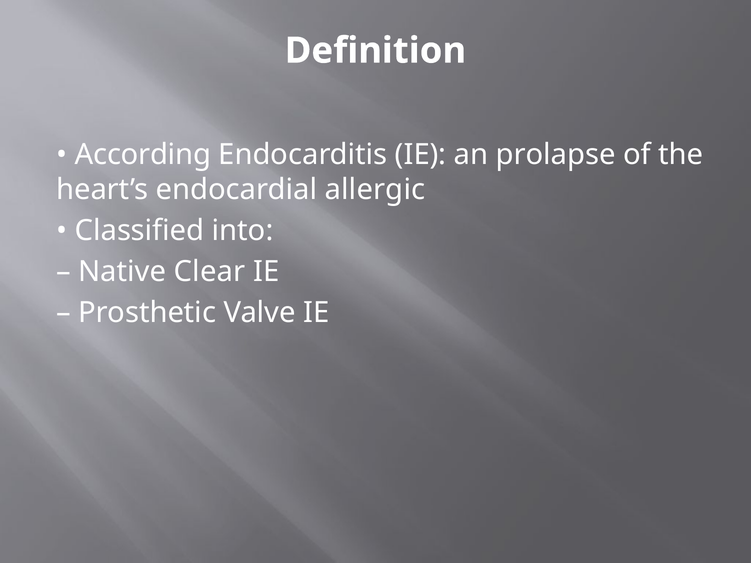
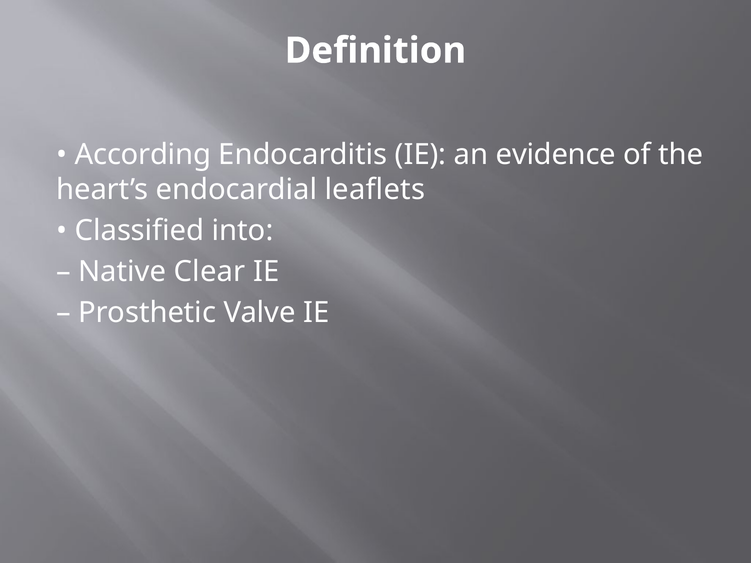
prolapse: prolapse -> evidence (556, 155)
allergic: allergic -> leaflets (375, 190)
